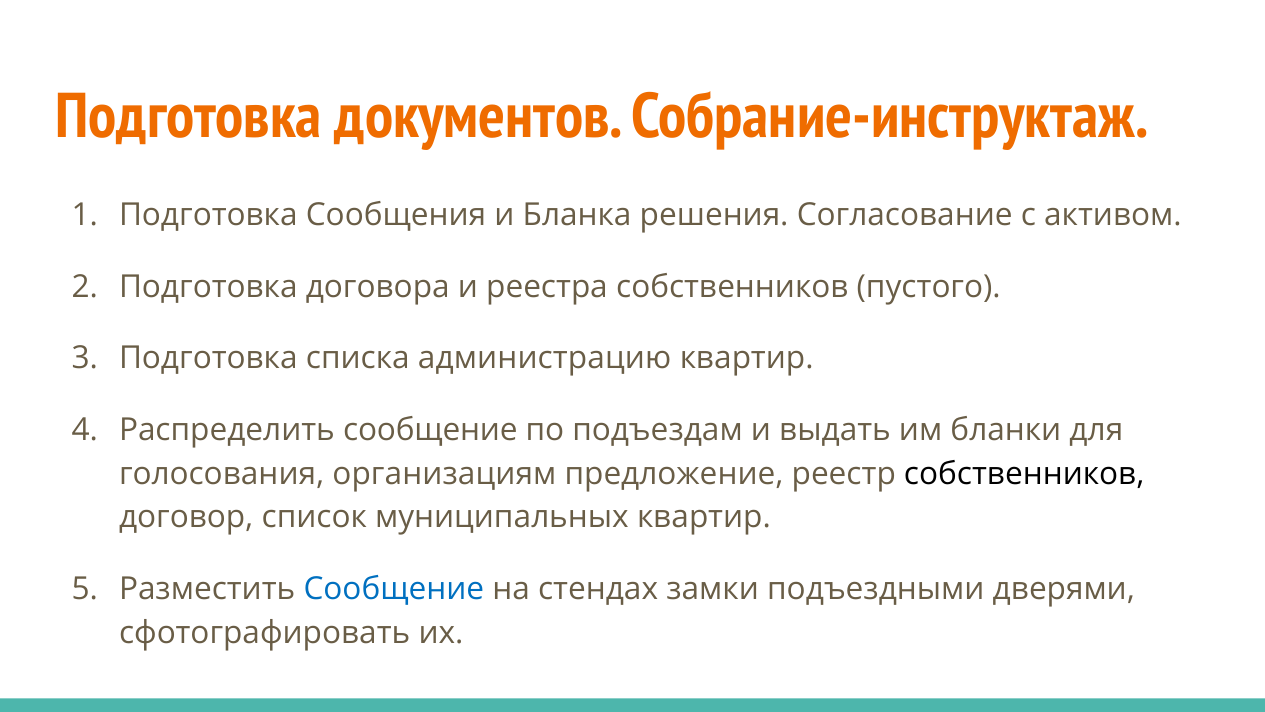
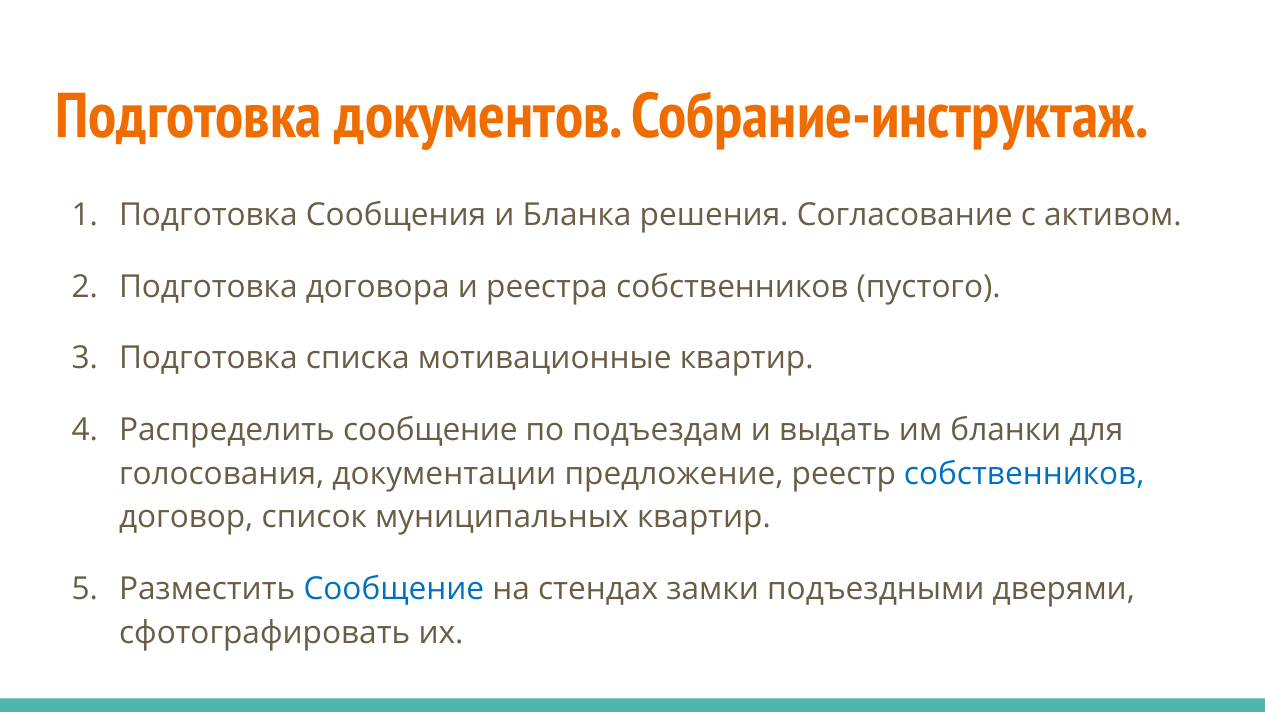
администрацию: администрацию -> мотивационные (545, 358)
организациям: организациям -> документации (444, 474)
собственников colour: black -> blue (1024, 474)
